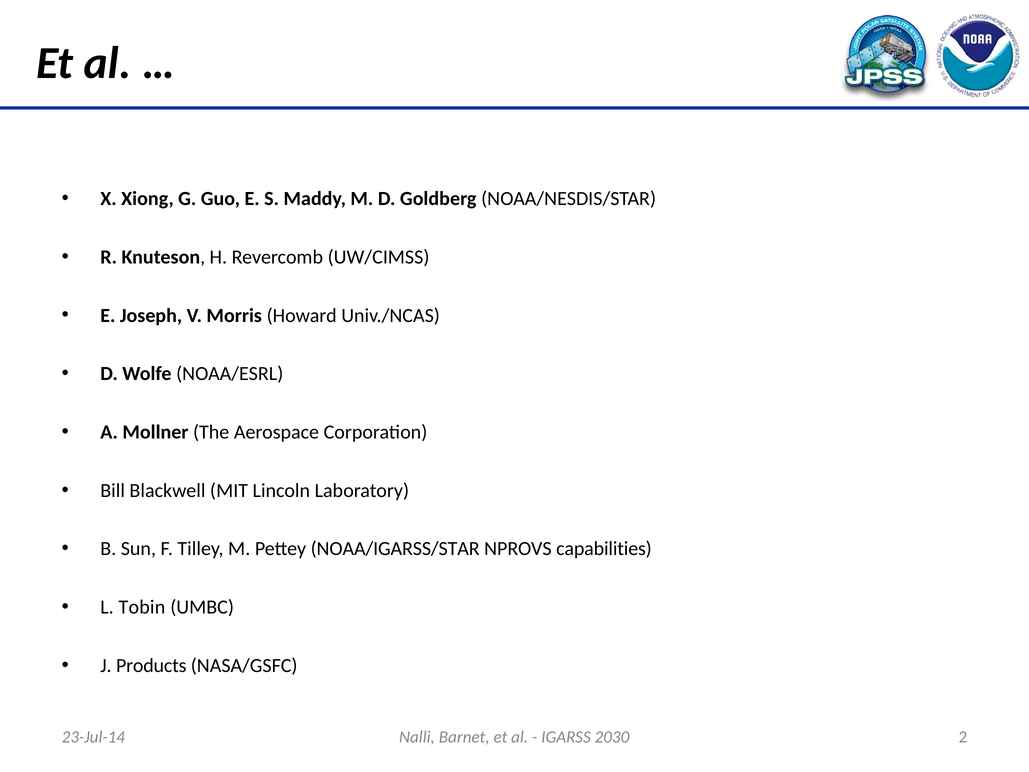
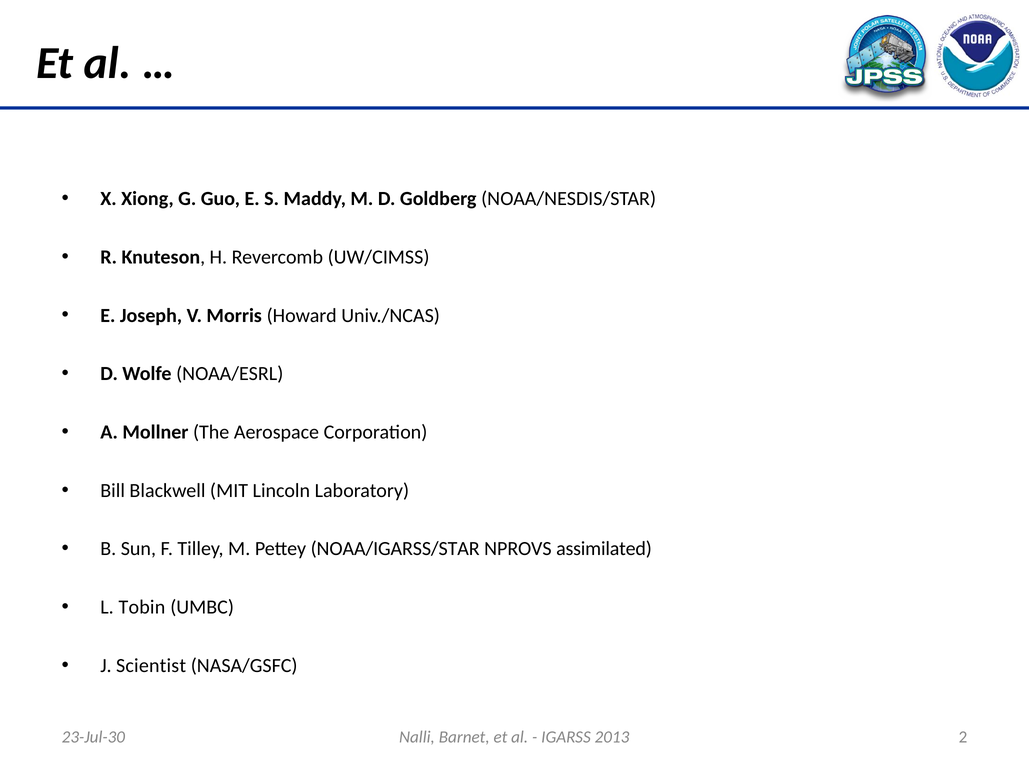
capabilities: capabilities -> assimilated (604, 549)
Products: Products -> Scientist (151, 665)
23-Jul-14: 23-Jul-14 -> 23-Jul-30 (93, 737)
2030: 2030 -> 2013 (612, 737)
